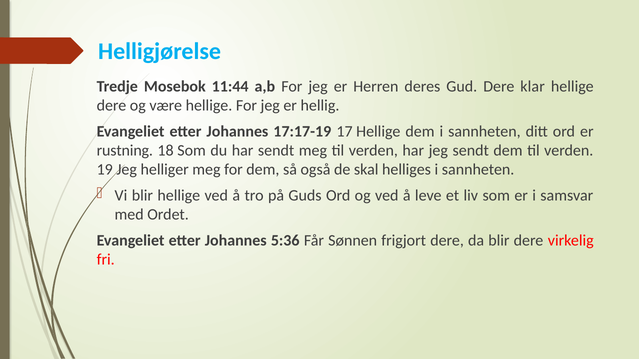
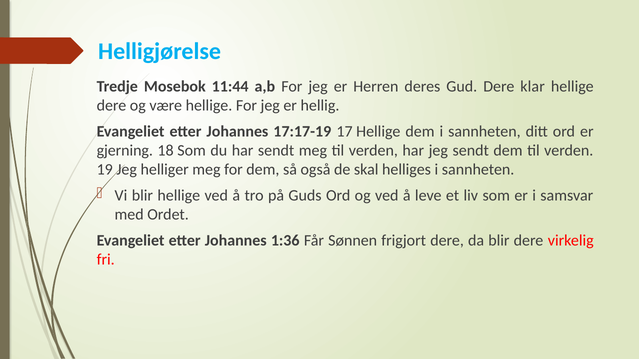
rustning: rustning -> gjerning (125, 151)
5:36: 5:36 -> 1:36 (285, 241)
